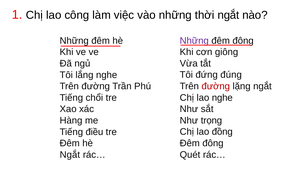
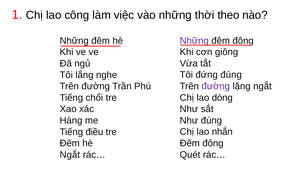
thời ngắt: ngắt -> theo (228, 15)
đường colour: red -> purple (216, 86)
lao nghe: nghe -> dòng (222, 98)
Như trọng: trọng -> đúng (211, 120)
đồng: đồng -> nhắn (222, 132)
